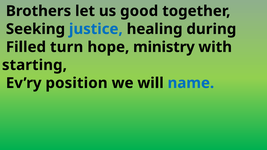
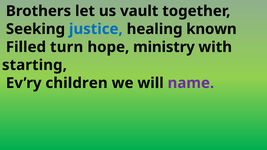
good: good -> vault (139, 11)
during: during -> known (211, 29)
position: position -> children (77, 83)
name colour: blue -> purple (191, 83)
